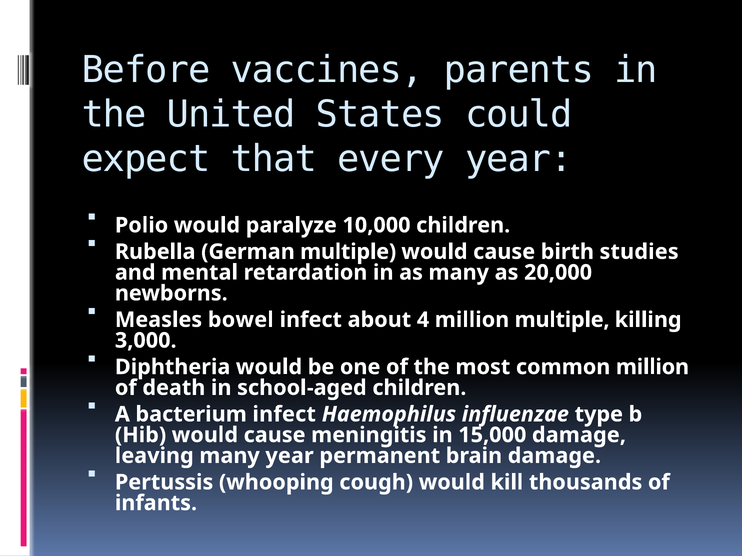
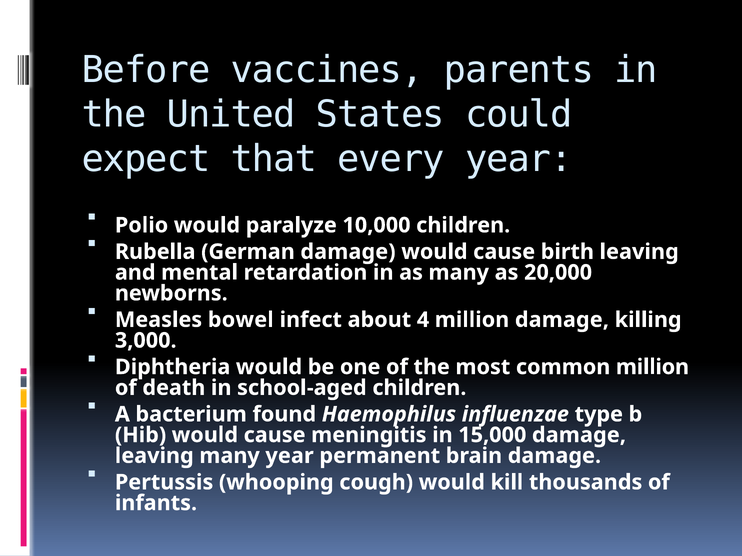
German multiple: multiple -> damage (348, 252)
birth studies: studies -> leaving (639, 252)
million multiple: multiple -> damage (562, 320)
bacterium infect: infect -> found (284, 415)
